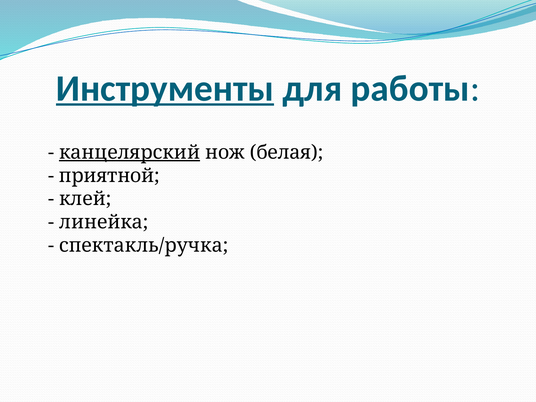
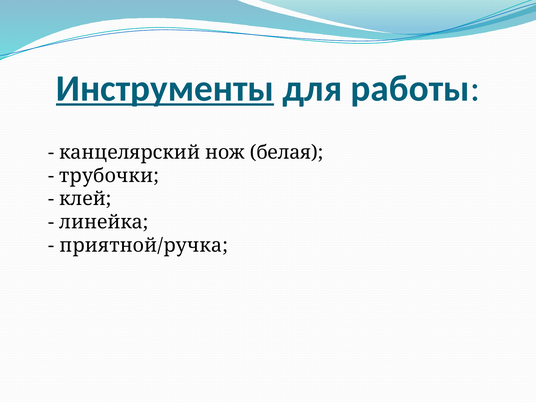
канцелярский underline: present -> none (130, 152)
приятной: приятной -> трубочки (109, 176)
спектакль/ручка: спектакль/ручка -> приятной/ручка (144, 245)
